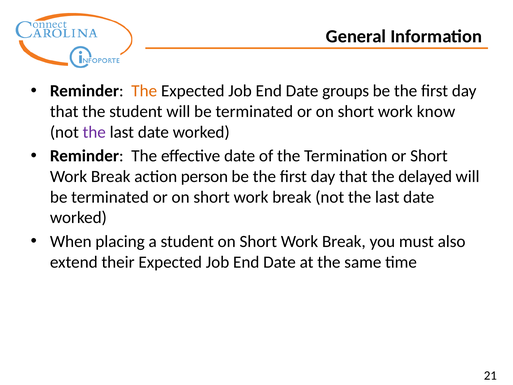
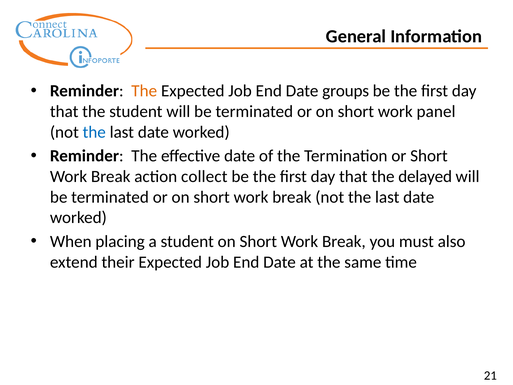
know: know -> panel (436, 111)
the colour: purple -> blue (94, 132)
person: person -> collect (204, 176)
